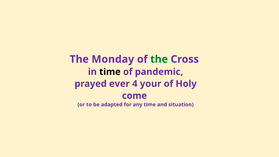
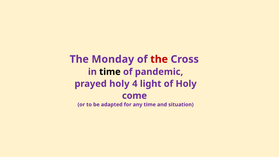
the colour: green -> red (159, 59)
prayed ever: ever -> holy (119, 84)
your: your -> light (151, 84)
